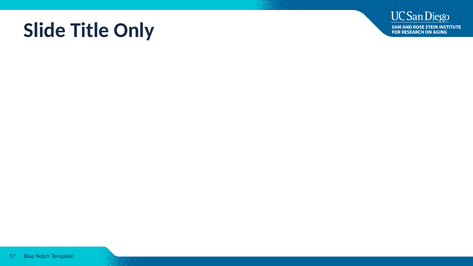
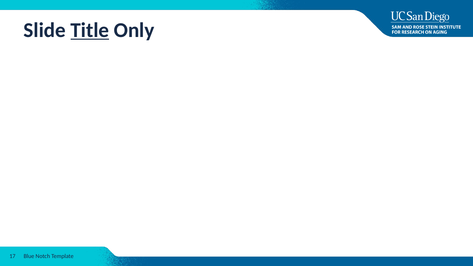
Title underline: none -> present (90, 30)
